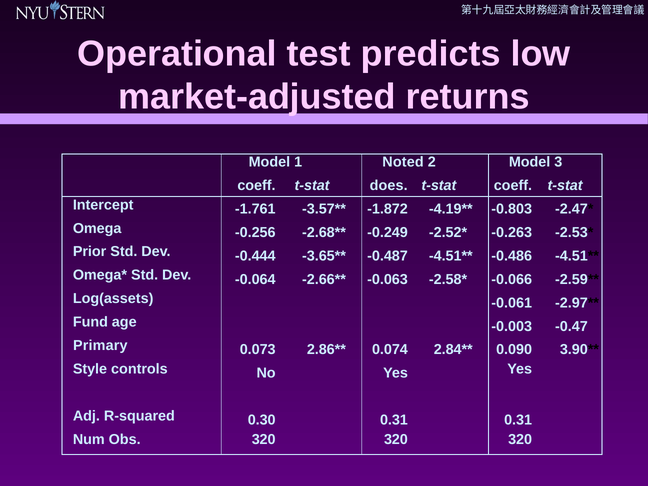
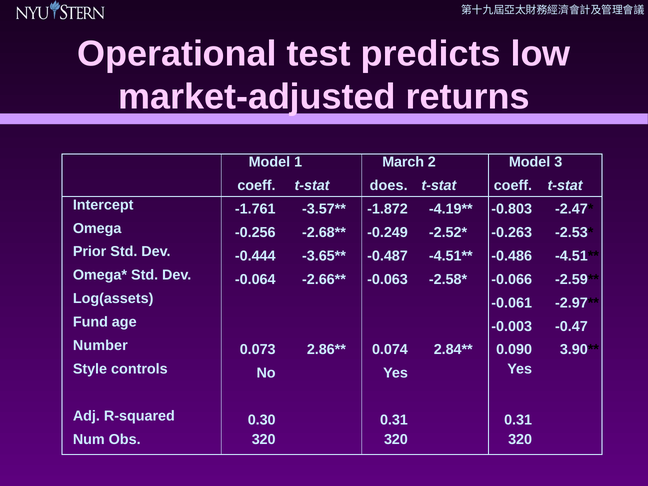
Noted: Noted -> March (403, 162)
Primary: Primary -> Number (100, 346)
